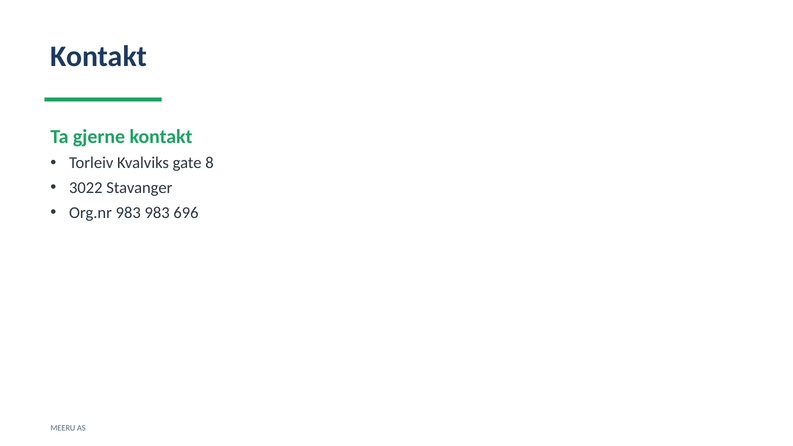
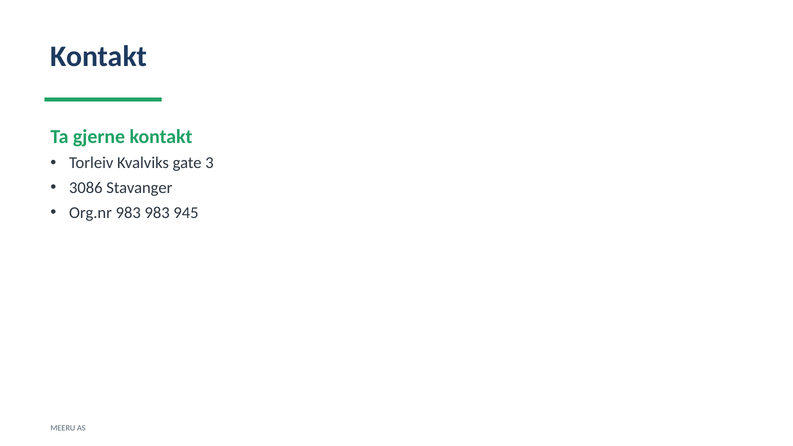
8: 8 -> 3 (209, 163)
3022: 3022 -> 3086 (86, 188)
696: 696 -> 945 (186, 213)
